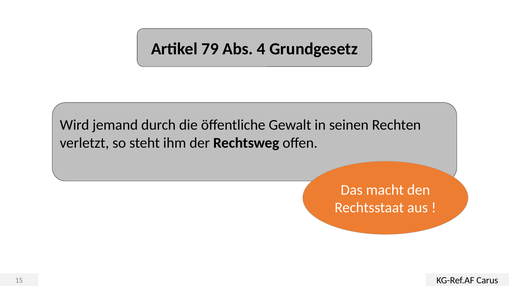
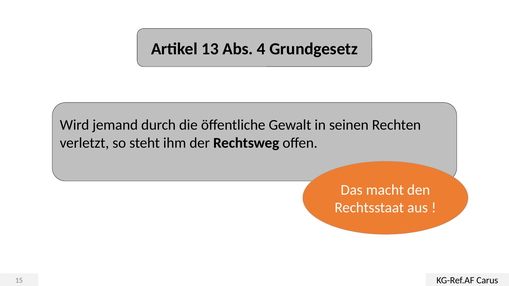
79: 79 -> 13 (210, 49)
